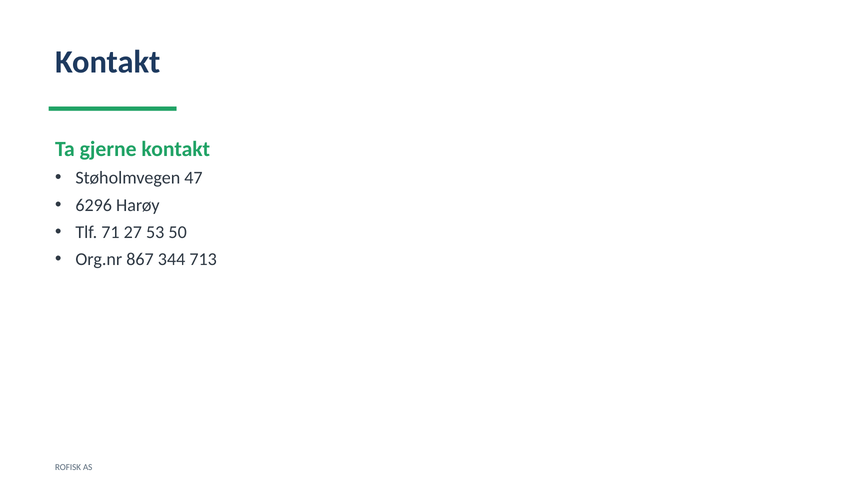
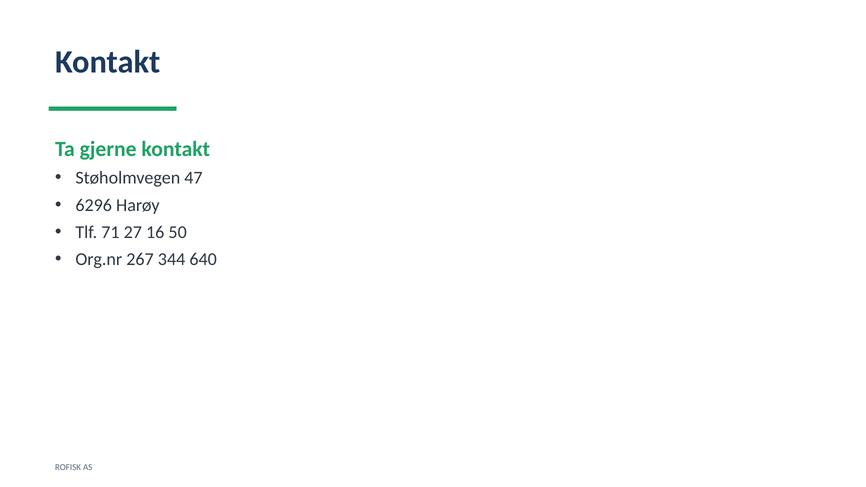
53: 53 -> 16 (155, 232)
867: 867 -> 267 (140, 259)
713: 713 -> 640 (203, 259)
